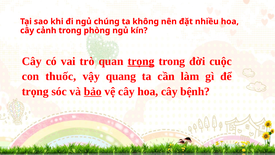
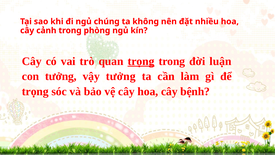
cuộc: cuộc -> luận (221, 61)
con thuốc: thuốc -> tưởng (61, 76)
vậy quang: quang -> tưởng (121, 76)
bảo underline: present -> none (93, 91)
